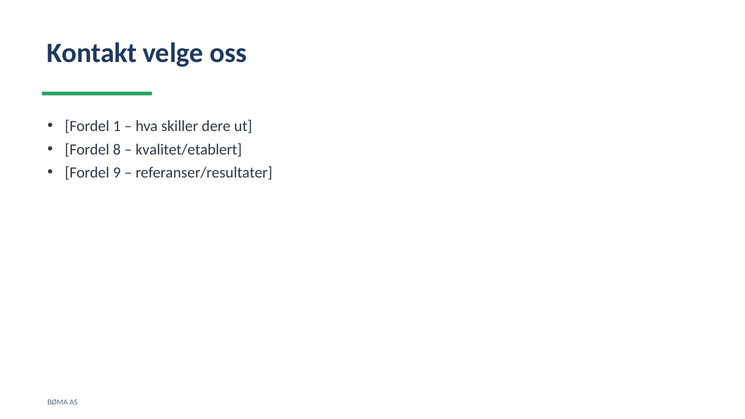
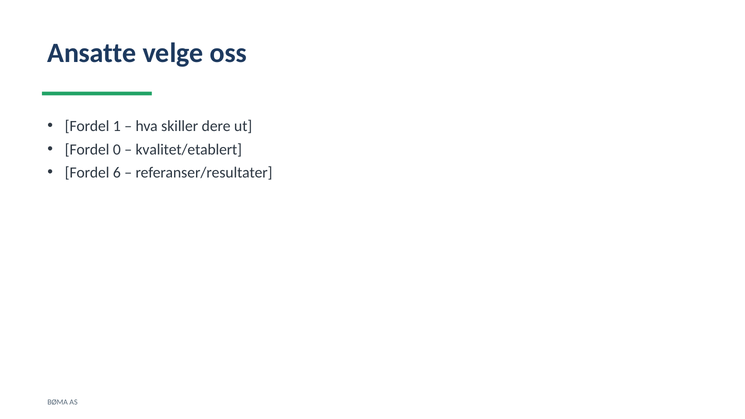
Kontakt: Kontakt -> Ansatte (92, 53)
8: 8 -> 0 (117, 149)
9: 9 -> 6 (117, 173)
